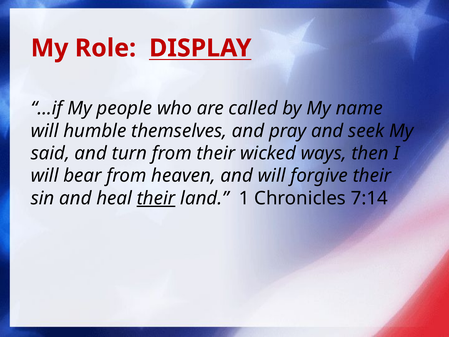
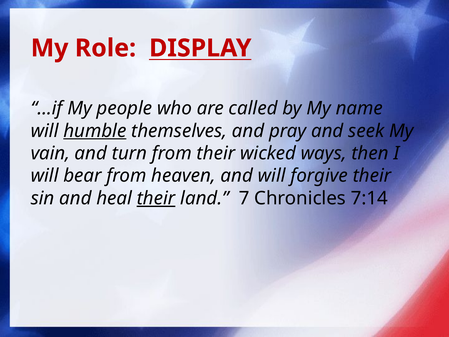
humble underline: none -> present (95, 131)
said: said -> vain (50, 153)
1: 1 -> 7 (244, 198)
